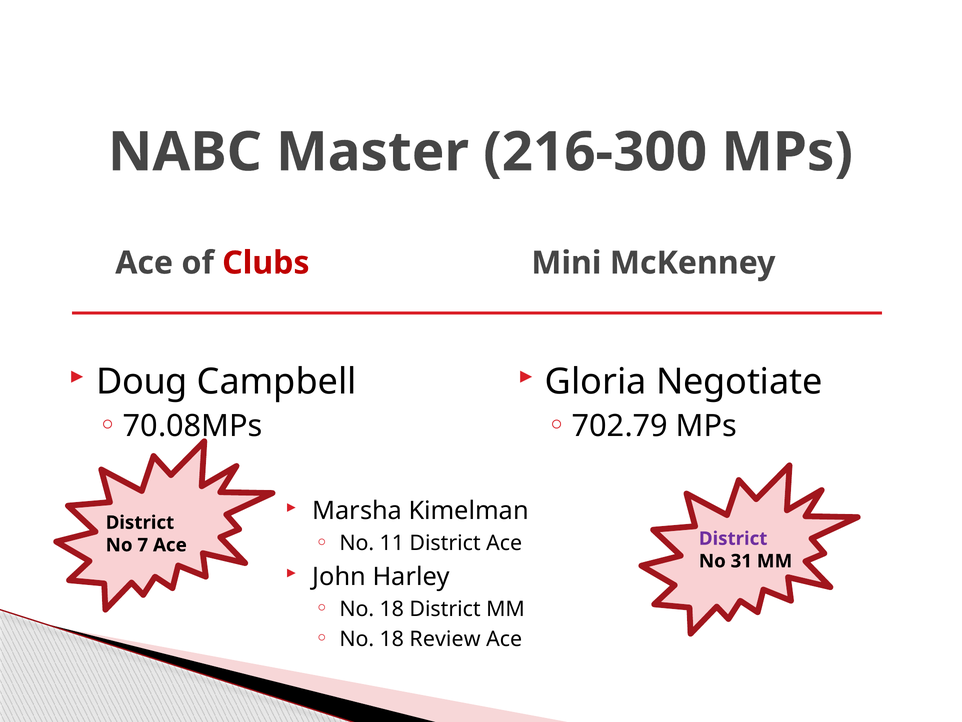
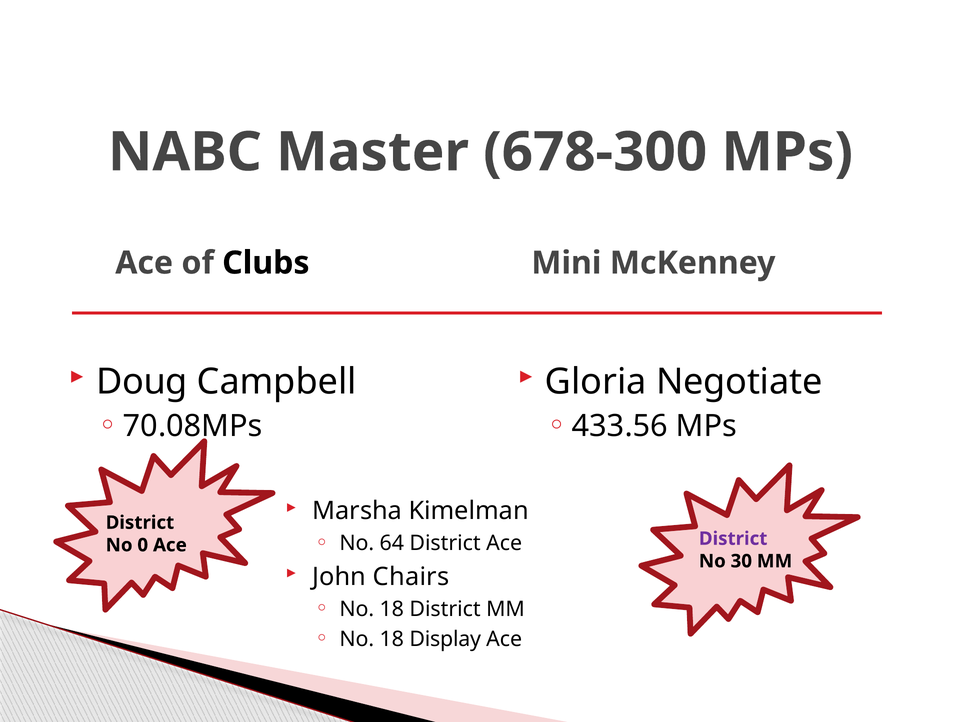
216-300: 216-300 -> 678-300 (595, 152)
Clubs colour: red -> black (266, 263)
702.79: 702.79 -> 433.56 (620, 426)
11: 11 -> 64 (392, 543)
7: 7 -> 0 (143, 545)
31: 31 -> 30 (741, 561)
Harley: Harley -> Chairs (411, 577)
Review: Review -> Display (445, 639)
